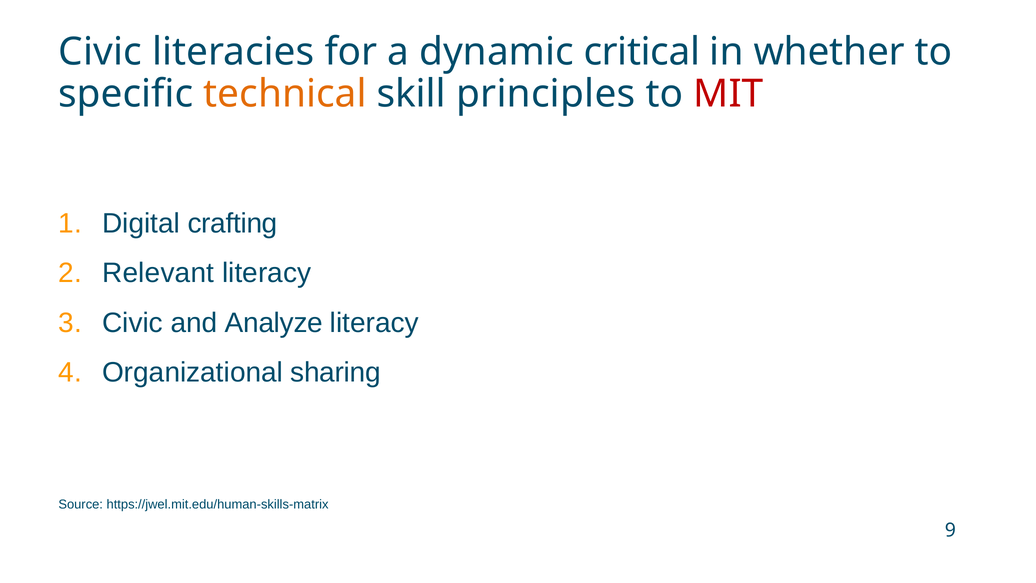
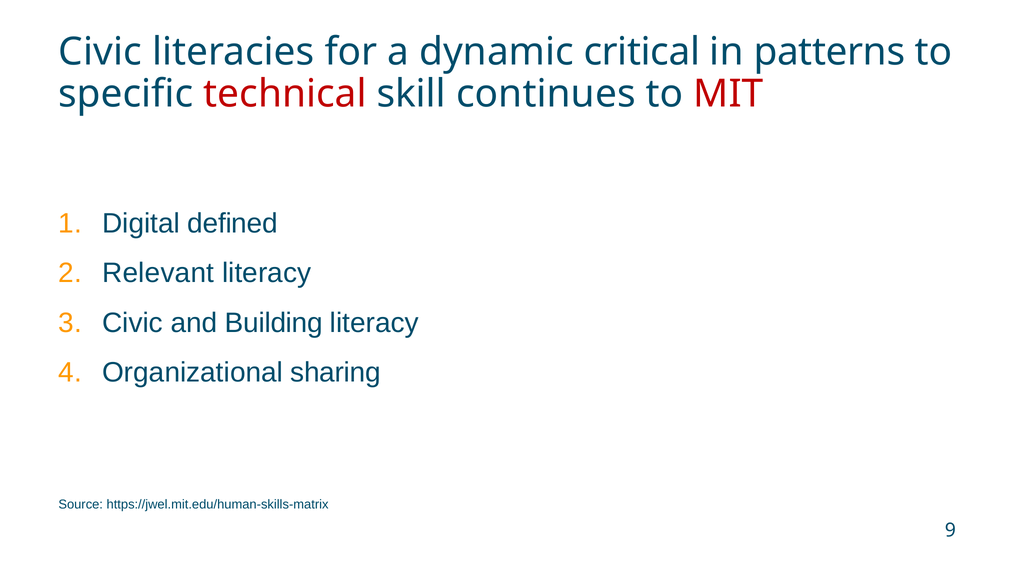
whether: whether -> patterns (829, 52)
technical colour: orange -> red (285, 94)
principles: principles -> continues (546, 94)
crafting: crafting -> defined (233, 223)
Analyze: Analyze -> Building (274, 323)
